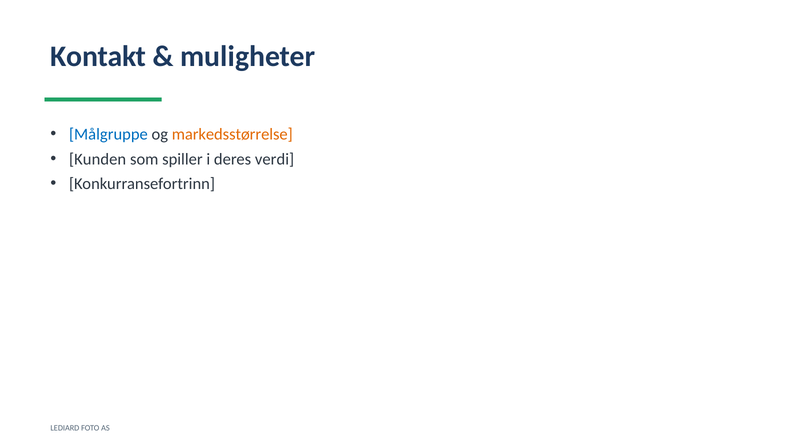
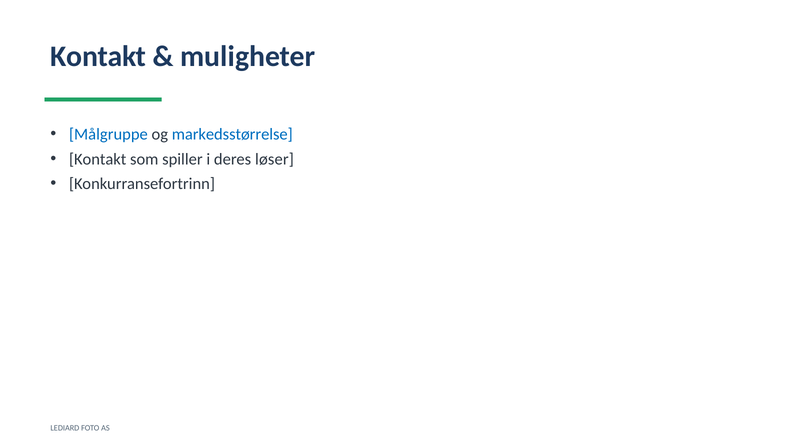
markedsstørrelse colour: orange -> blue (232, 134)
Kunden: Kunden -> Kontakt (98, 159)
verdi: verdi -> løser (274, 159)
